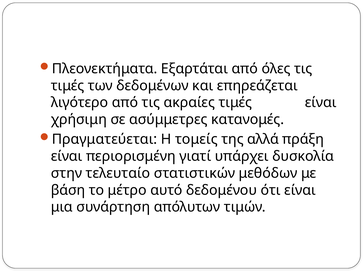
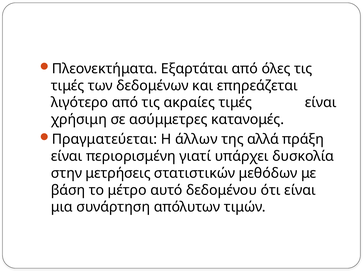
τομείς: τομείς -> άλλων (196, 139)
τελευταίο: τελευταίο -> μετρήσεις (118, 173)
